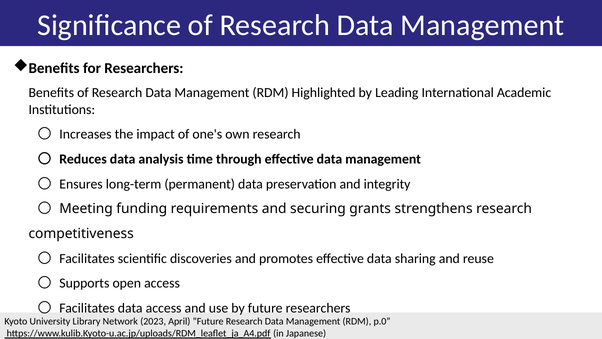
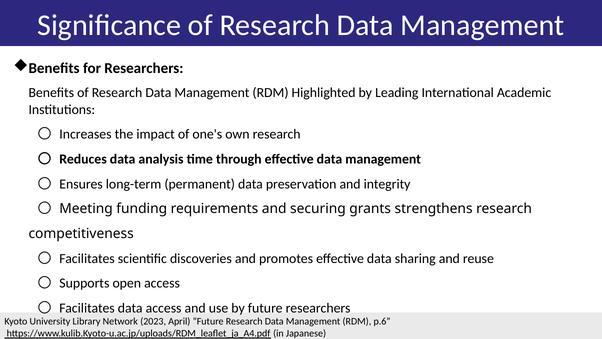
p.0: p.0 -> p.6 (382, 321)
